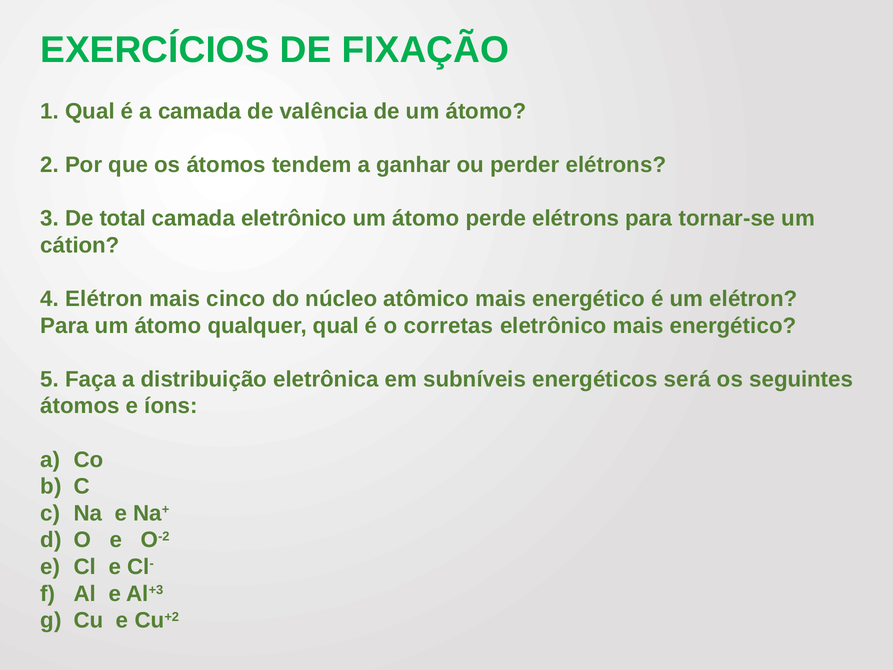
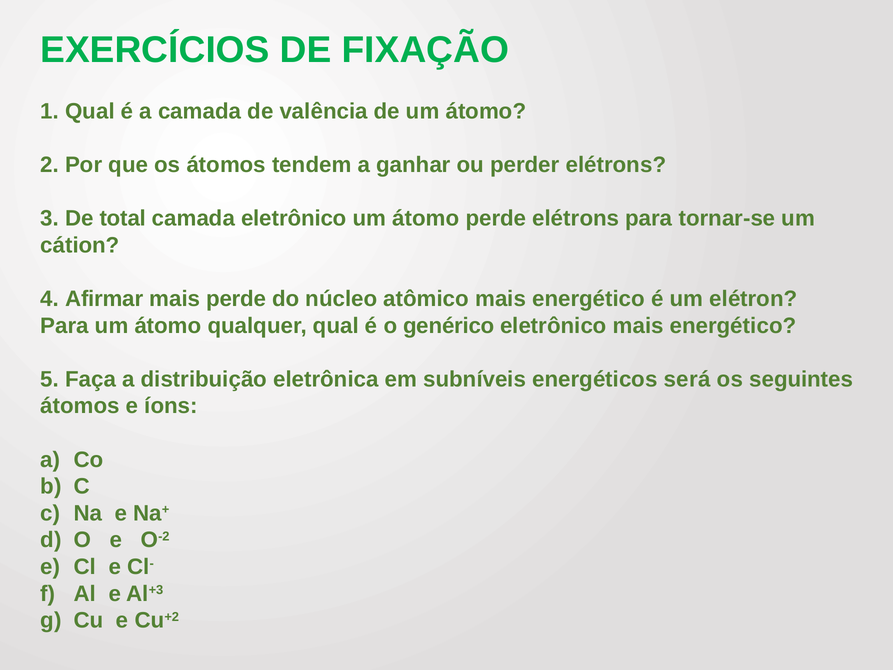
4 Elétron: Elétron -> Afirmar (104, 299)
mais cinco: cinco -> perde (236, 299)
corretas: corretas -> genérico (449, 326)
